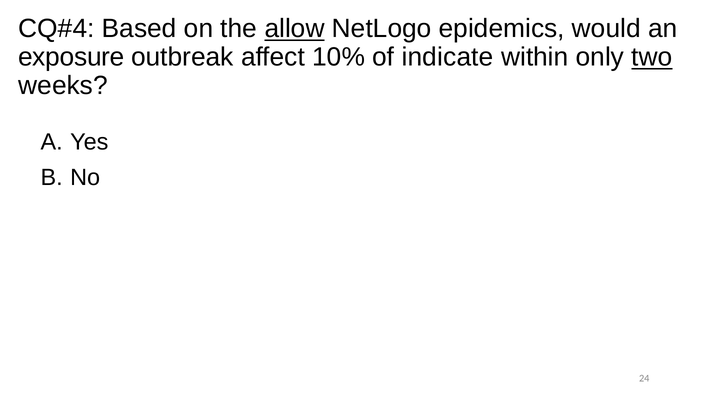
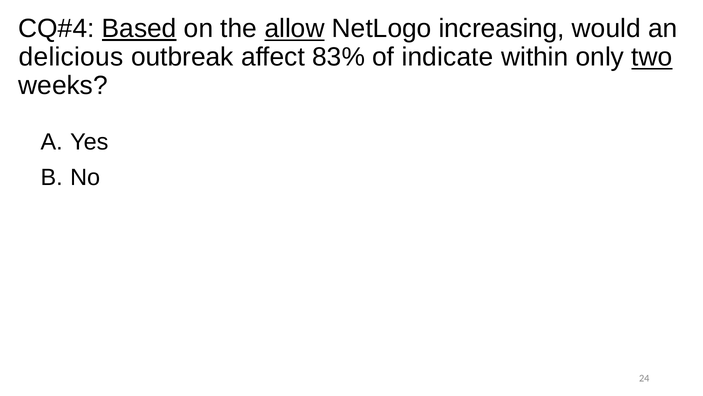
Based underline: none -> present (139, 29)
epidemics: epidemics -> increasing (502, 29)
exposure: exposure -> delicious (71, 57)
10%: 10% -> 83% (339, 57)
